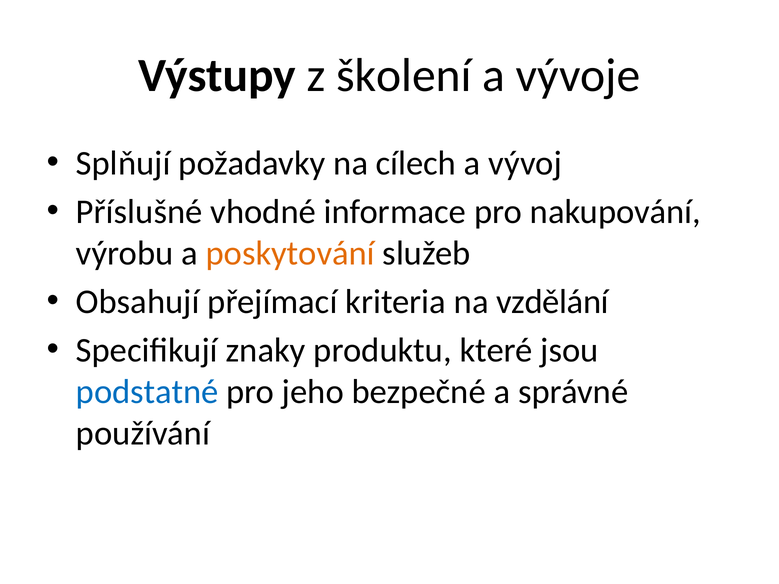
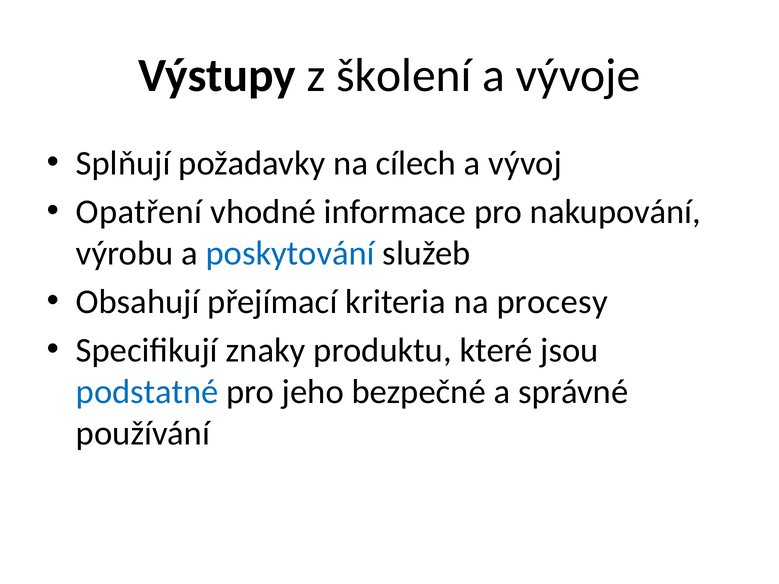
Příslušné: Příslušné -> Opatření (139, 212)
poskytování colour: orange -> blue (290, 253)
vzdělání: vzdělání -> procesy (552, 302)
